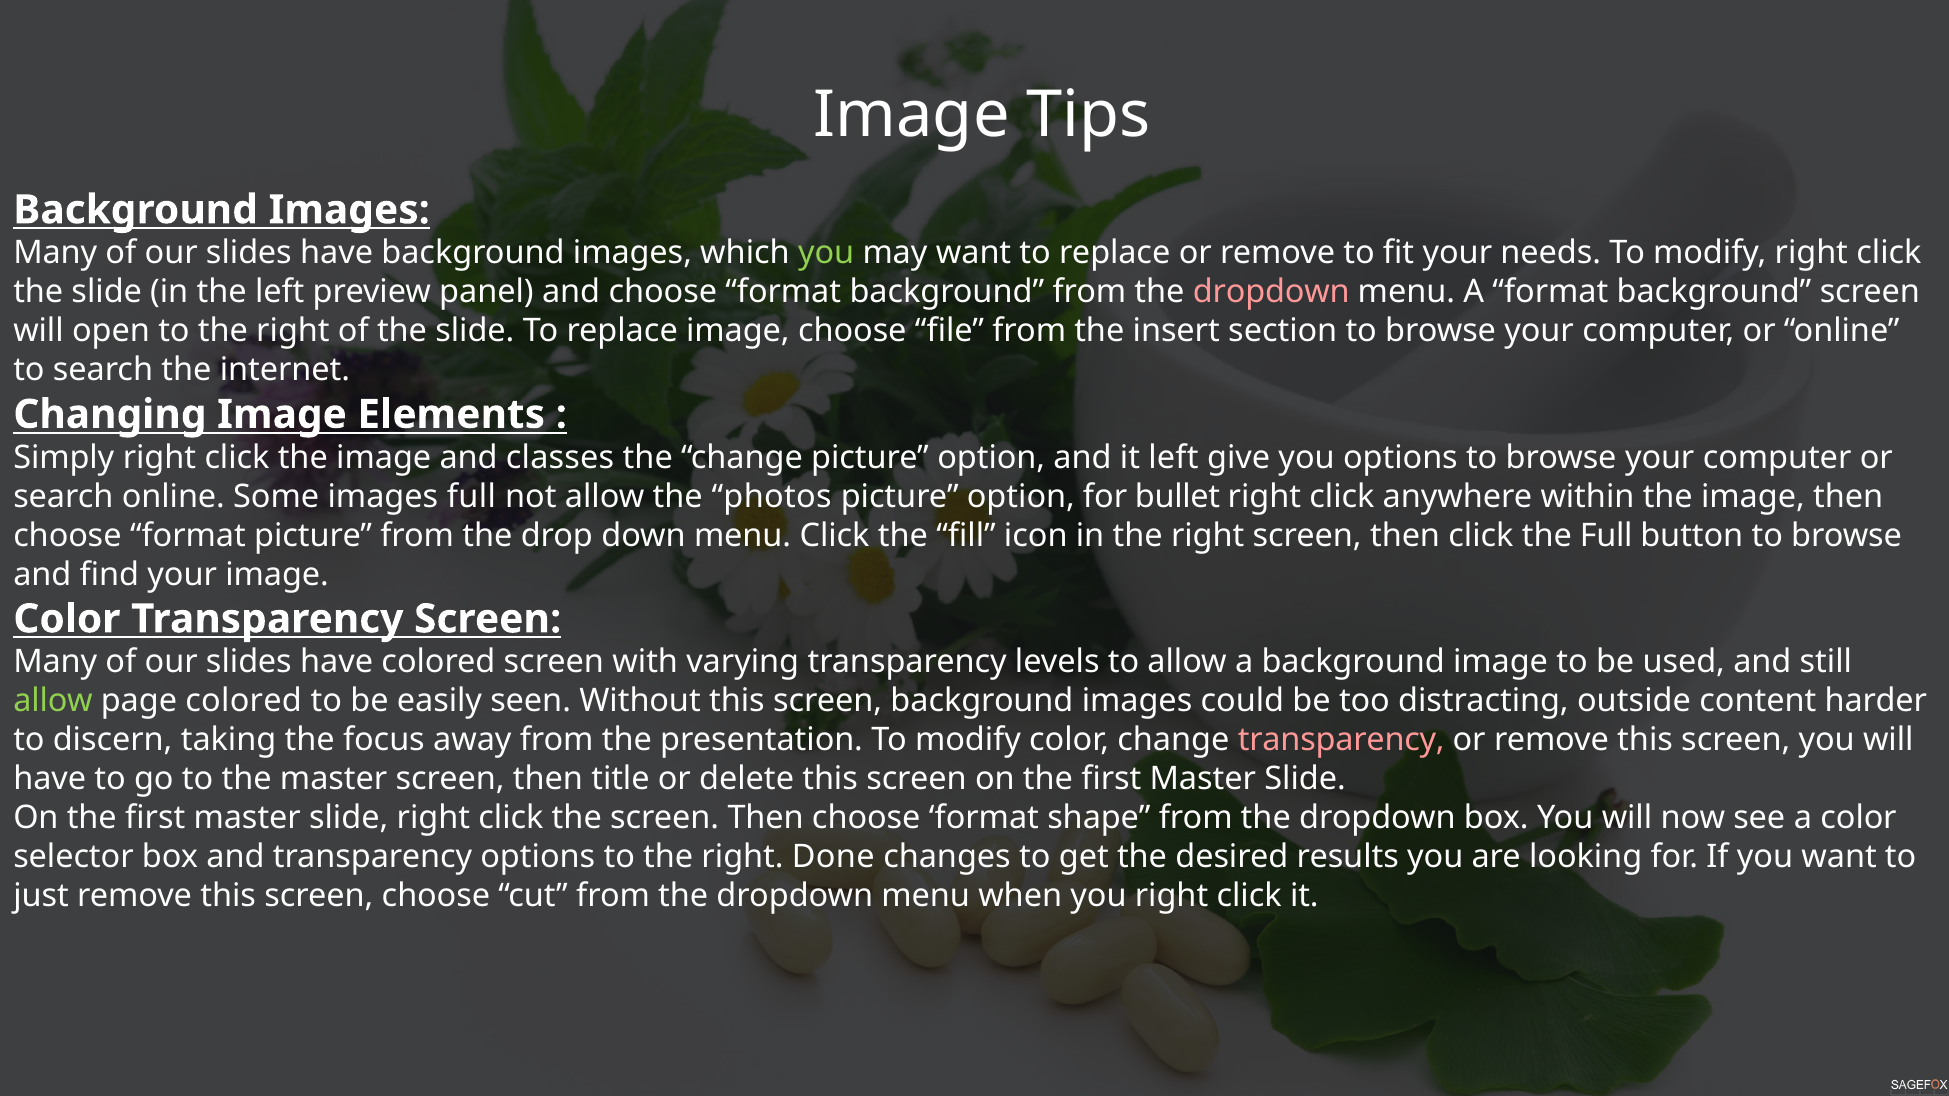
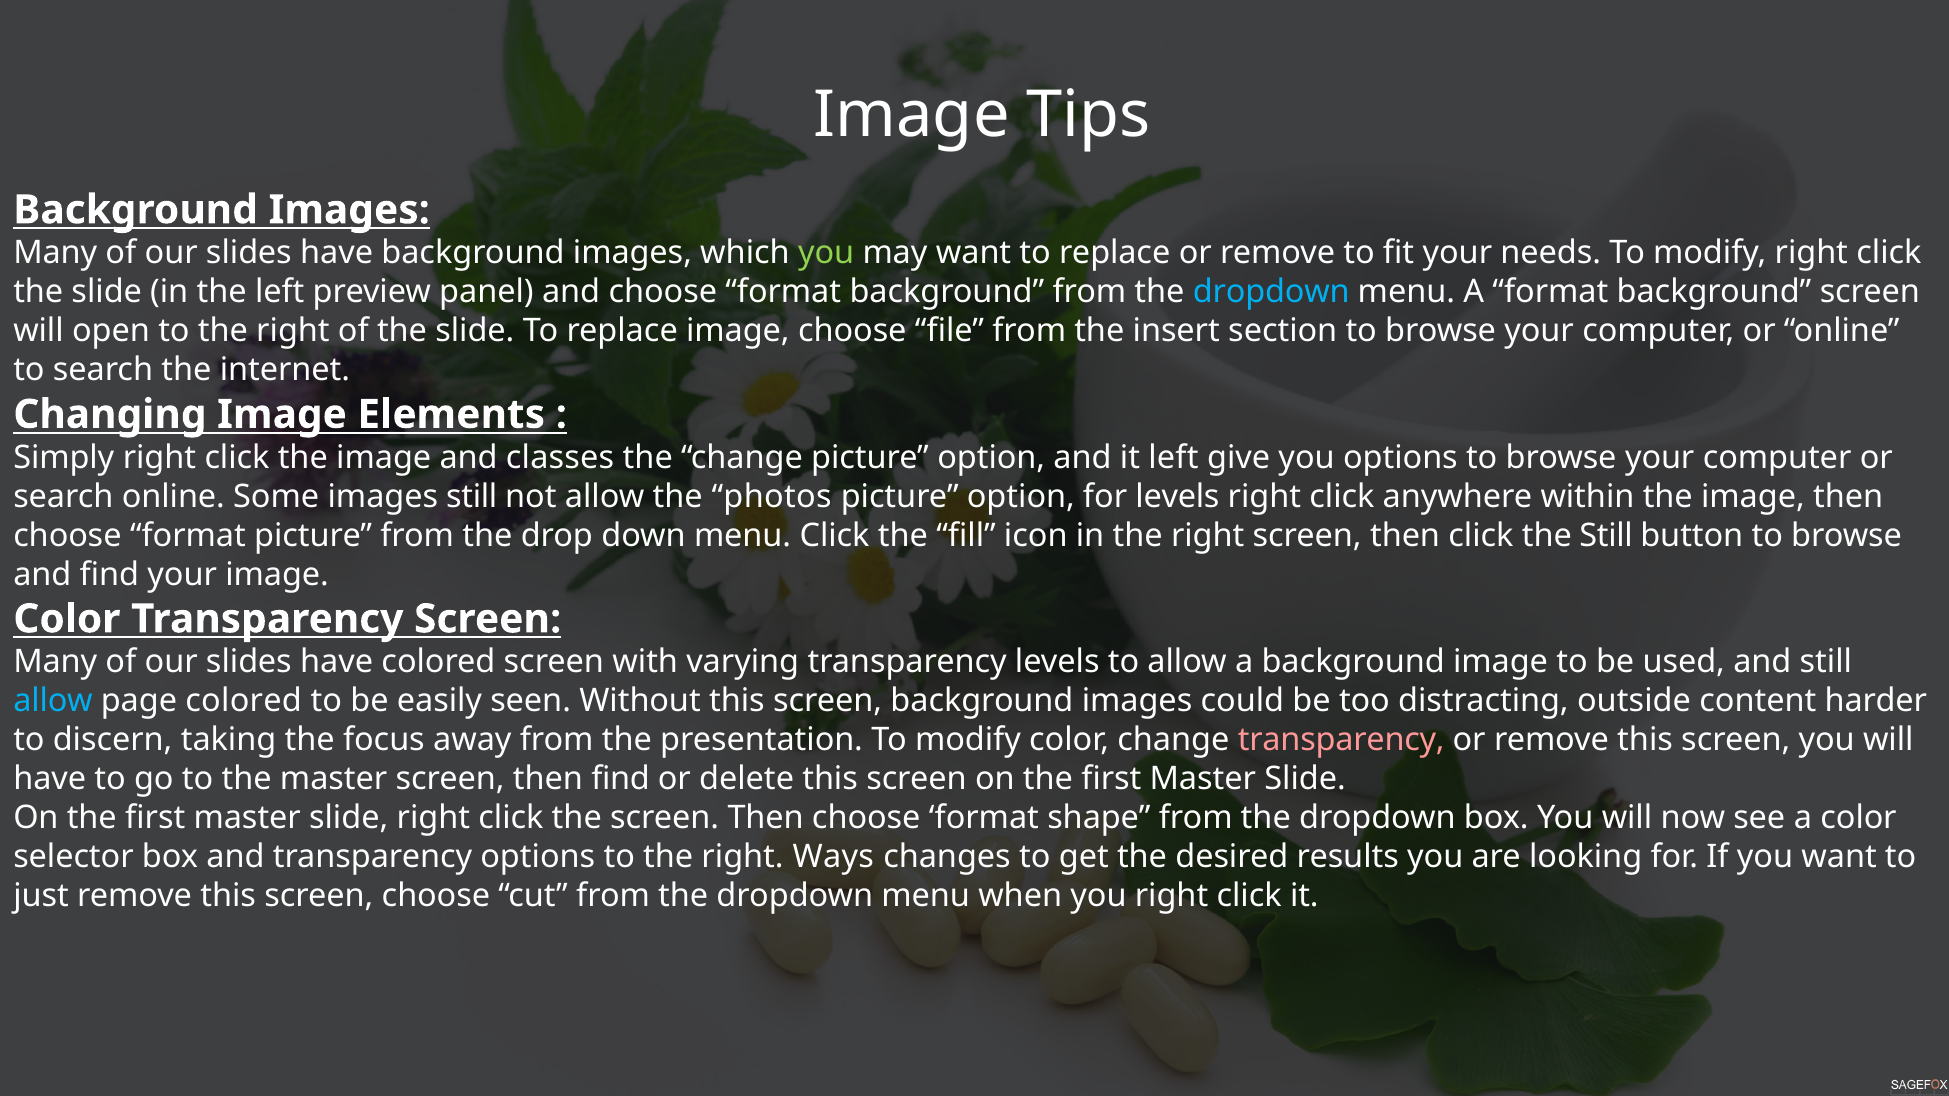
dropdown colour: pink -> light blue (1271, 292)
images full: full -> still (472, 497)
for bullet: bullet -> levels (1178, 497)
the Full: Full -> Still (1606, 536)
allow colour: light green -> light blue (53, 701)
then title: title -> find (621, 779)
Done: Done -> Ways (833, 857)
